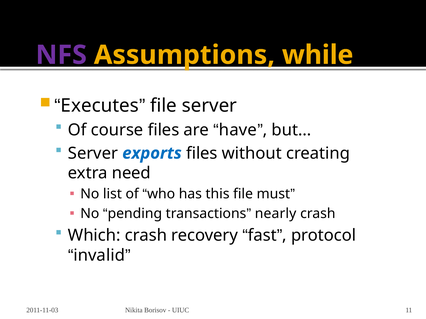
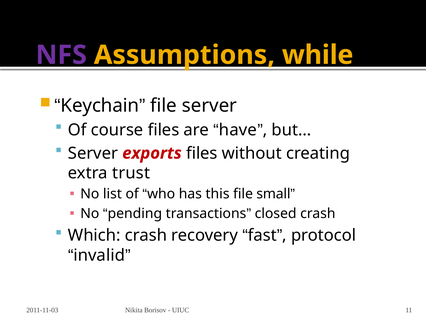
Executes: Executes -> Keychain (100, 106)
exports colour: blue -> red (152, 153)
need: need -> trust (131, 173)
must: must -> small (273, 194)
nearly: nearly -> closed (276, 214)
